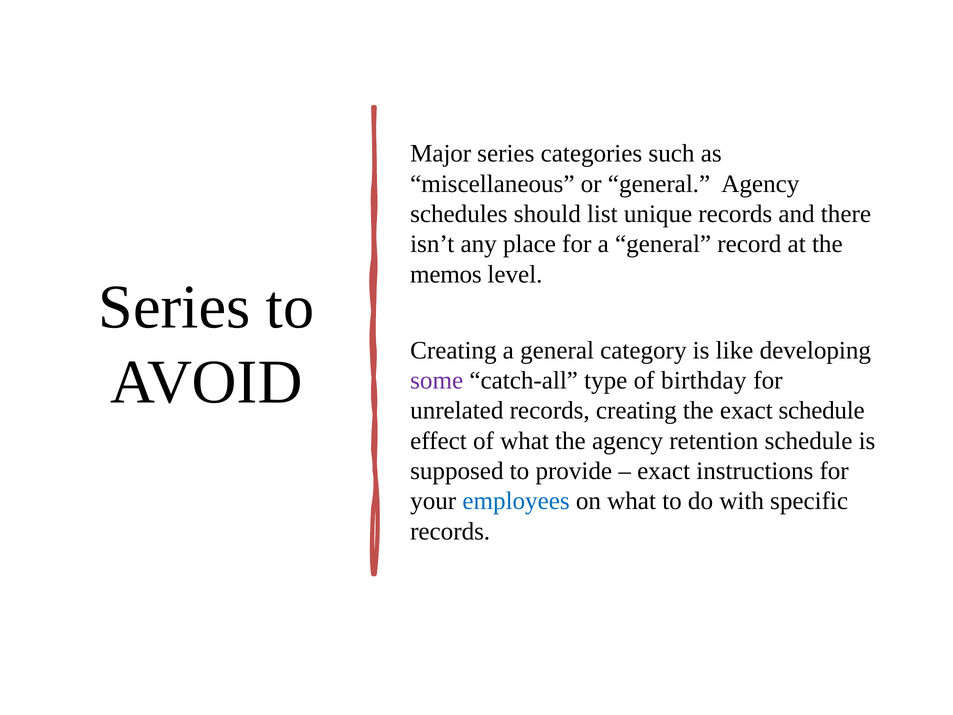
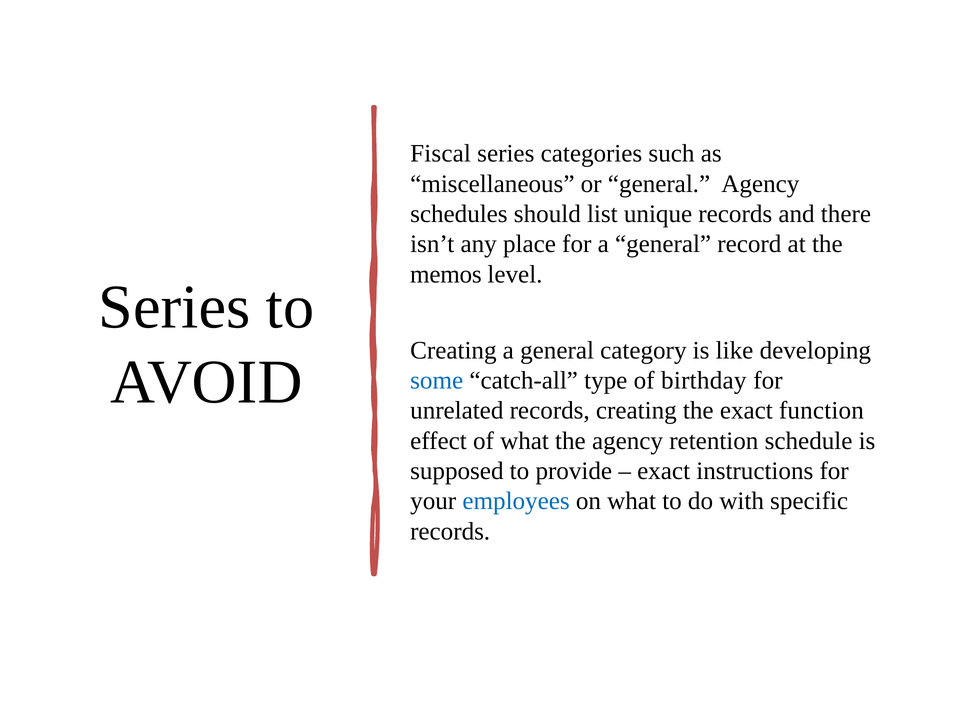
Major: Major -> Fiscal (441, 154)
some colour: purple -> blue (437, 380)
exact schedule: schedule -> function (821, 411)
